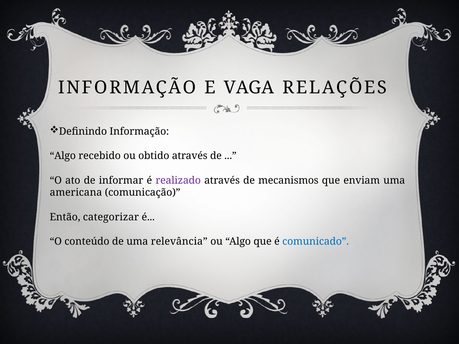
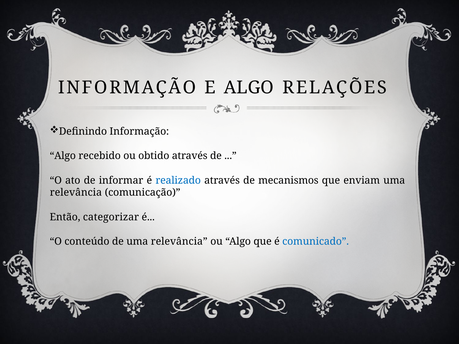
E VAGA: VAGA -> ALGO (249, 88)
realizado colour: purple -> blue (178, 180)
americana: americana -> relevância (76, 193)
